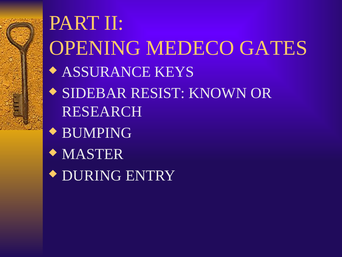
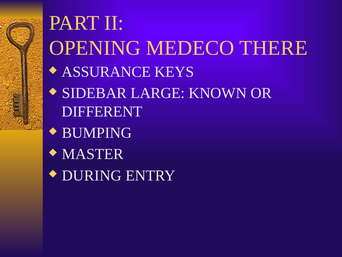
GATES: GATES -> THERE (273, 48)
RESIST: RESIST -> LARGE (158, 93)
RESEARCH: RESEARCH -> DIFFERENT (102, 111)
